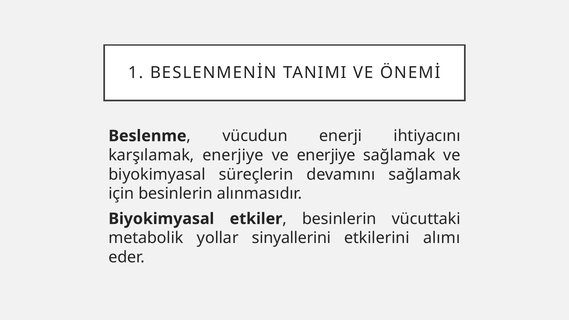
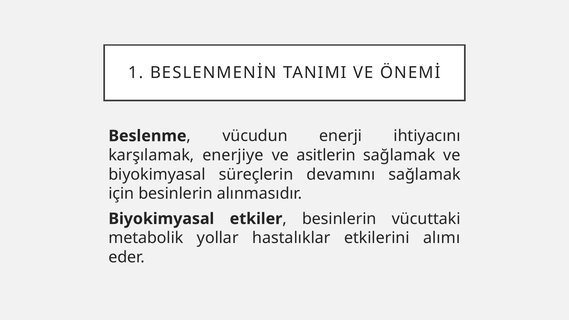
ve enerjiye: enerjiye -> asitlerin (326, 155)
sinyallerini: sinyallerini -> hastalıklar (291, 238)
